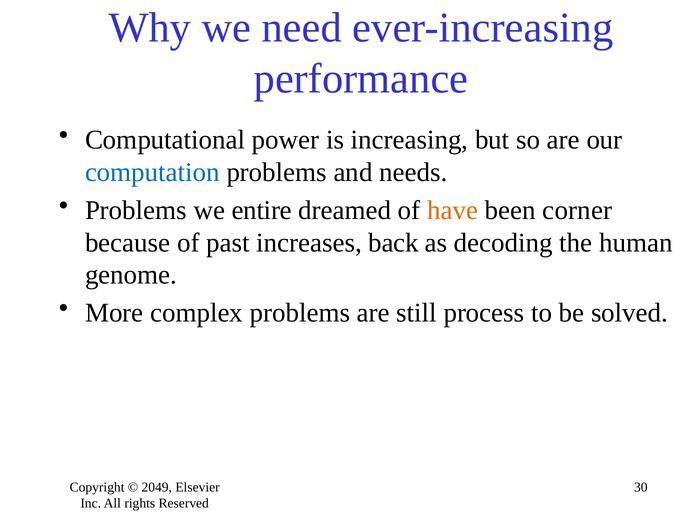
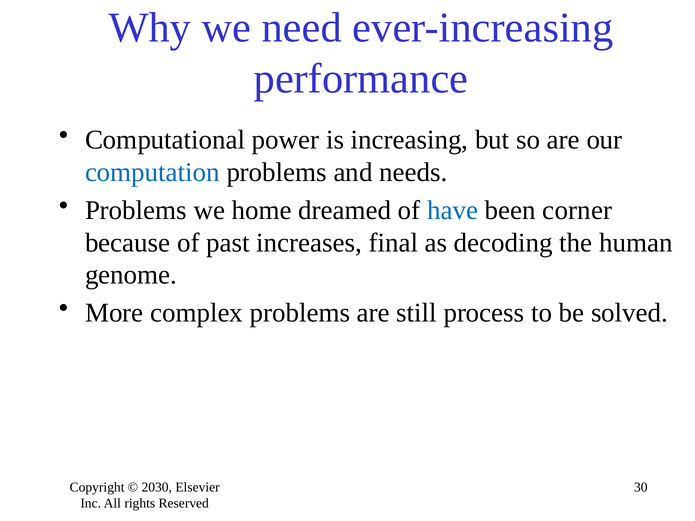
entire: entire -> home (262, 210)
have colour: orange -> blue (453, 210)
back: back -> final (393, 243)
2049: 2049 -> 2030 (157, 487)
